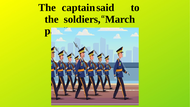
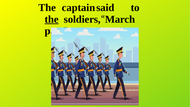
the underline: none -> present (52, 19)
